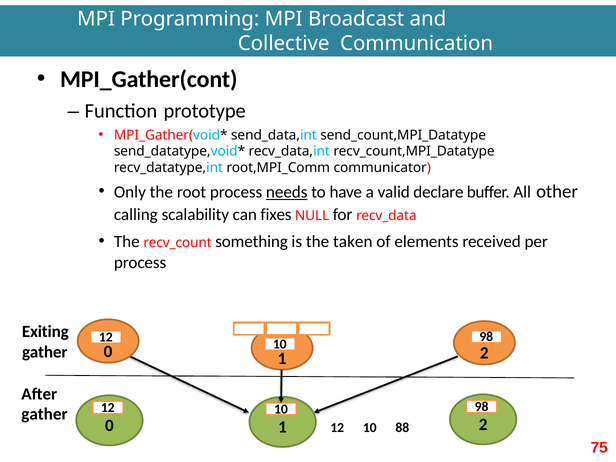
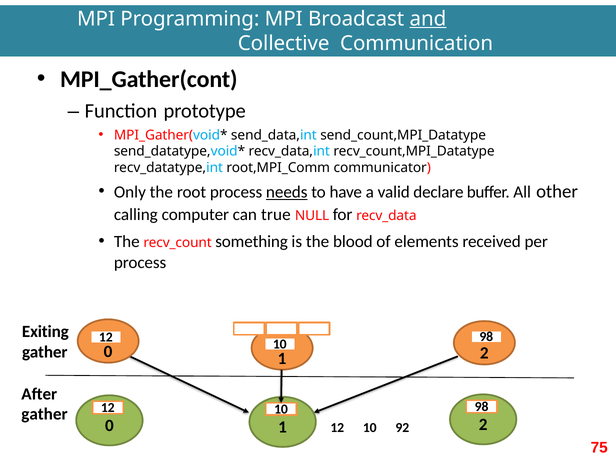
and underline: none -> present (428, 19)
scalability: scalability -> computer (195, 215)
fixes: fixes -> true (276, 215)
taken: taken -> blood (353, 242)
88: 88 -> 92 (402, 428)
